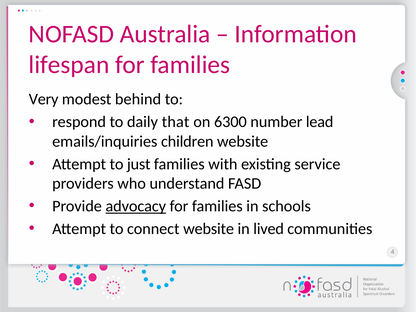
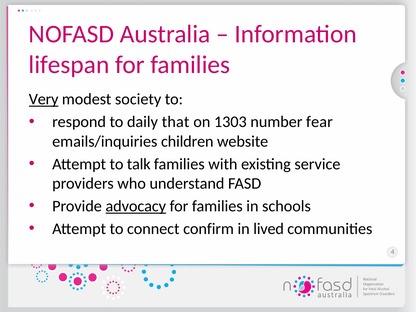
Very underline: none -> present (44, 99)
behind: behind -> society (138, 99)
6300: 6300 -> 1303 (230, 122)
lead: lead -> fear (319, 122)
just: just -> talk (139, 164)
connect website: website -> confirm (209, 229)
